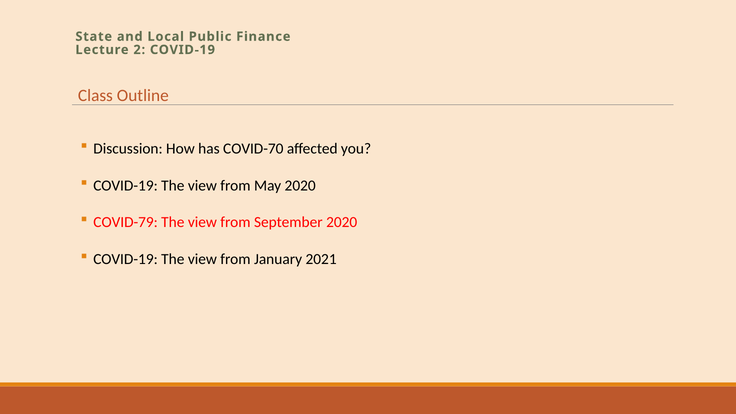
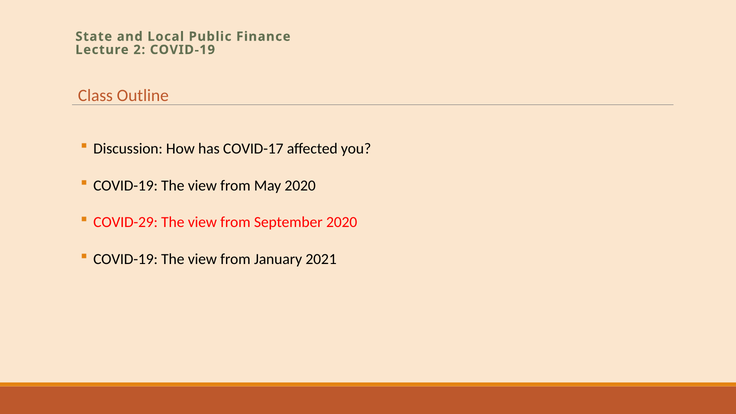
COVID-70: COVID-70 -> COVID-17 (253, 149)
COVID-79: COVID-79 -> COVID-29 (126, 222)
